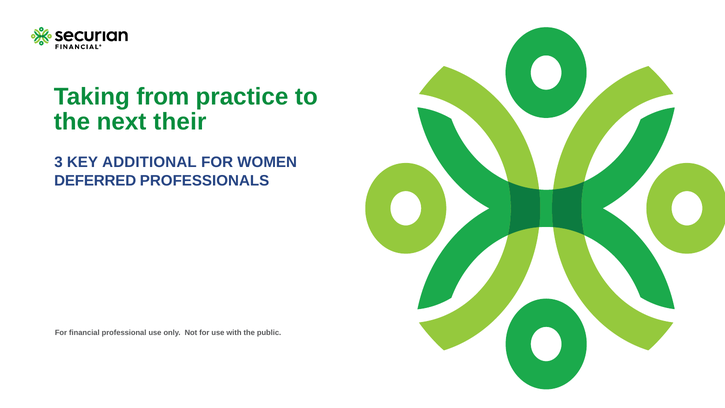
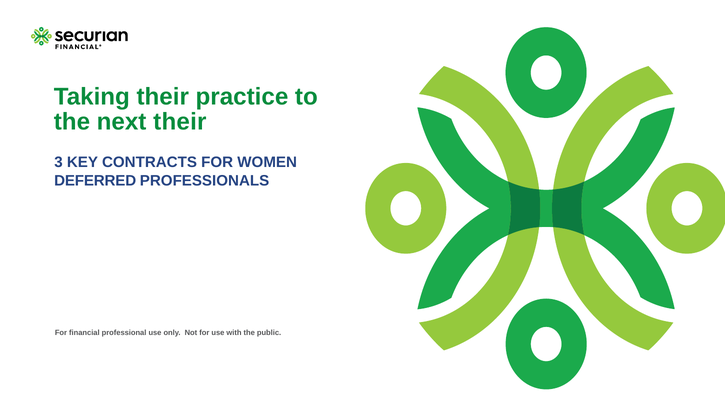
Taking from: from -> their (163, 97)
ADDITIONAL: ADDITIONAL -> CONTRACTS (149, 162)
